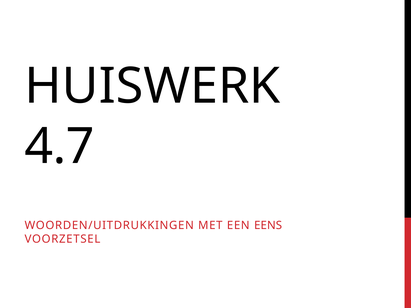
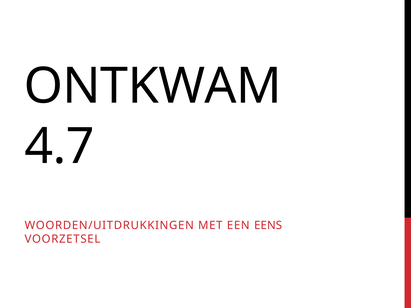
HUISWERK: HUISWERK -> ONTKWAM (153, 86)
